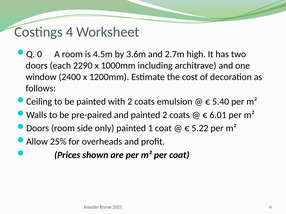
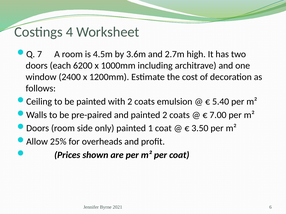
0: 0 -> 7 (40, 54)
2290: 2290 -> 6200 (83, 66)
6.01: 6.01 -> 7.00 (218, 115)
5.22: 5.22 -> 3.50 (200, 129)
